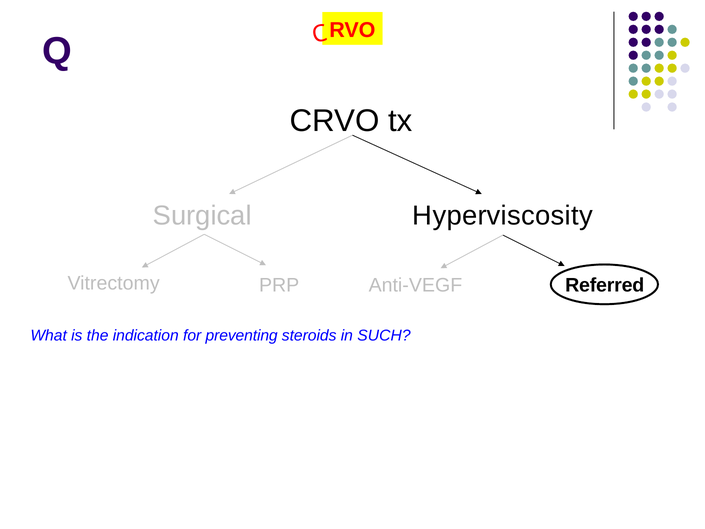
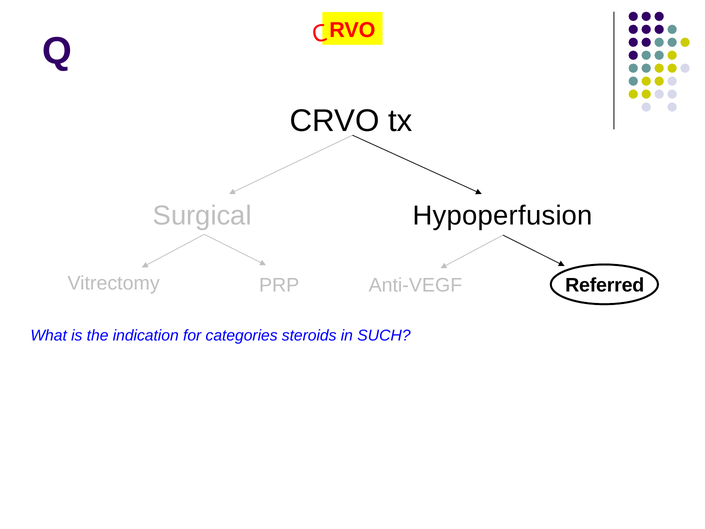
Hyperviscosity: Hyperviscosity -> Hypoperfusion (503, 216)
preventing: preventing -> categories (242, 335)
